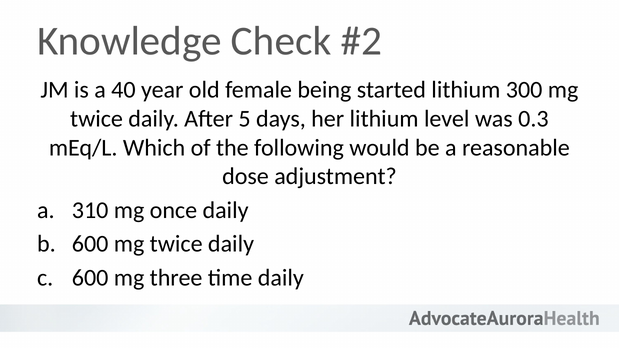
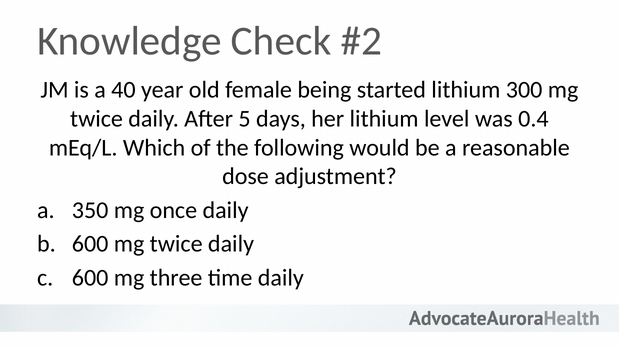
0.3: 0.3 -> 0.4 (533, 119)
310: 310 -> 350 (90, 210)
